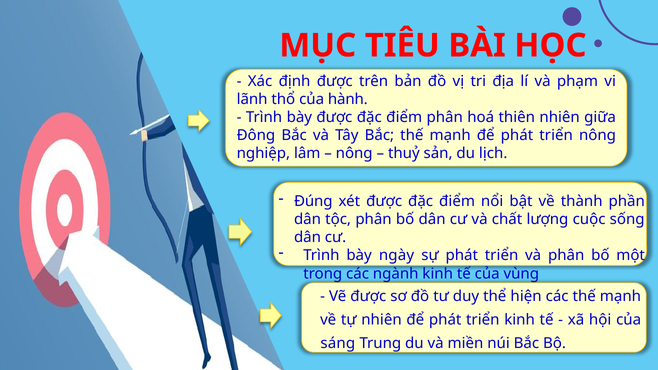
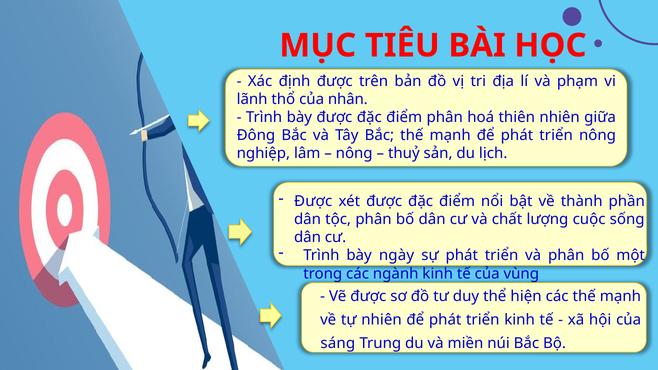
hành: hành -> nhân (348, 99)
Đúng: Đúng -> Được (313, 201)
